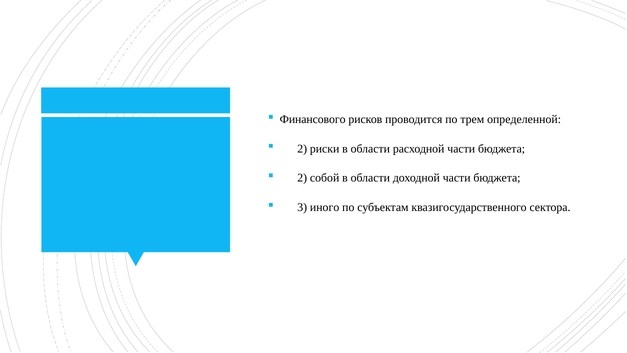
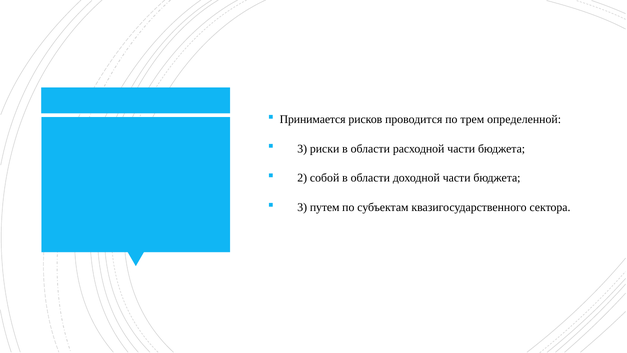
Финансового: Финансового -> Принимается (313, 119)
2: 2 -> 3 (302, 148)
иного: иного -> путем (325, 207)
